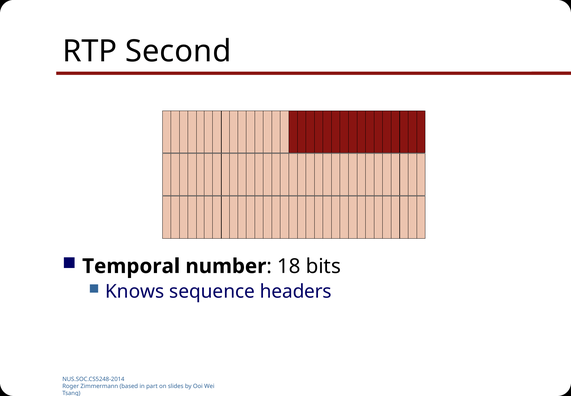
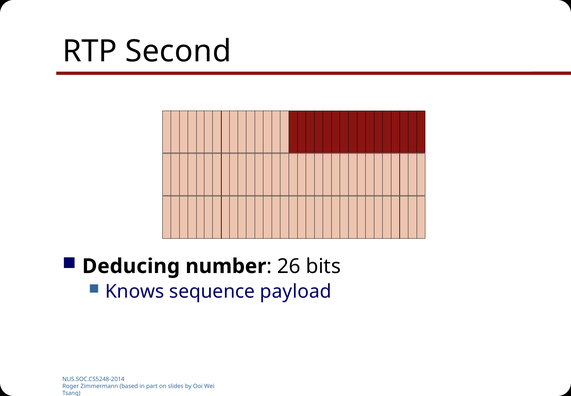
Temporal: Temporal -> Deducing (131, 266)
18: 18 -> 26 (289, 266)
headers: headers -> payload (296, 291)
